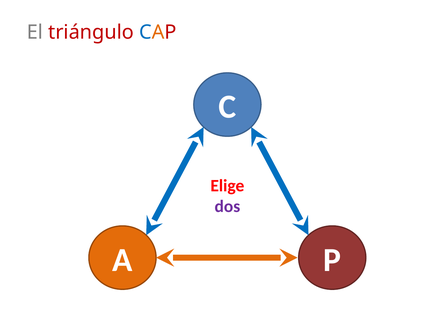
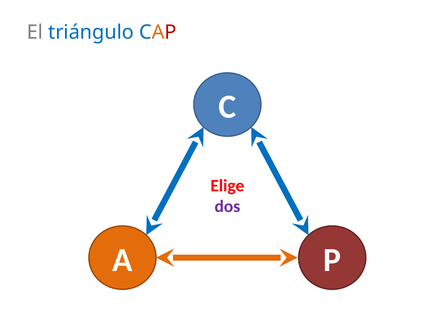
triángulo colour: red -> blue (91, 32)
